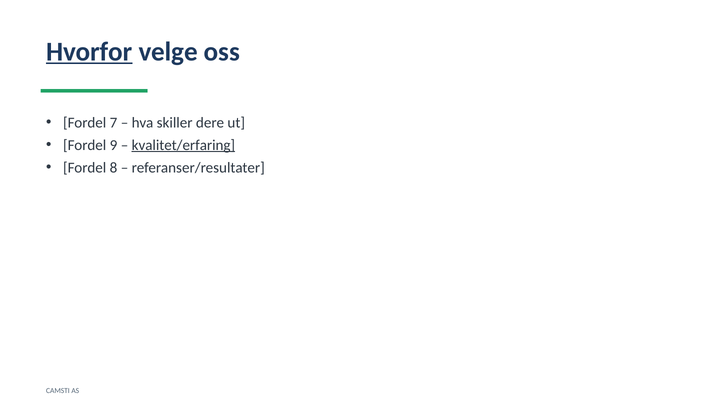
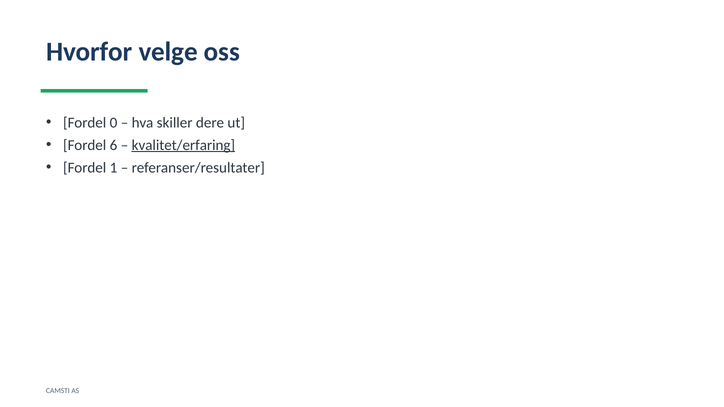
Hvorfor underline: present -> none (89, 52)
7: 7 -> 0 (114, 123)
9: 9 -> 6 (114, 145)
8: 8 -> 1 (114, 168)
